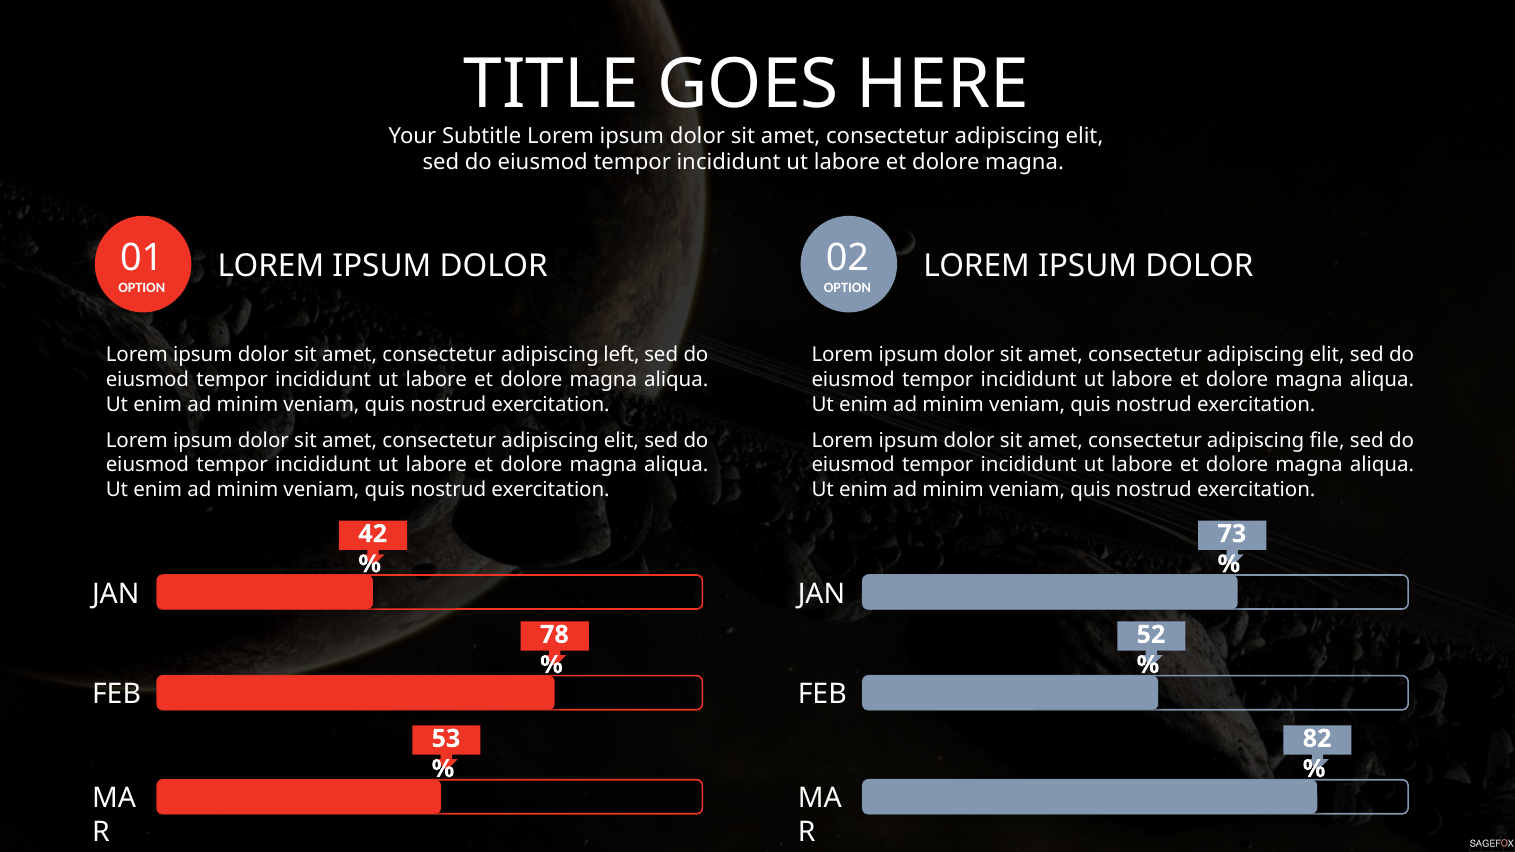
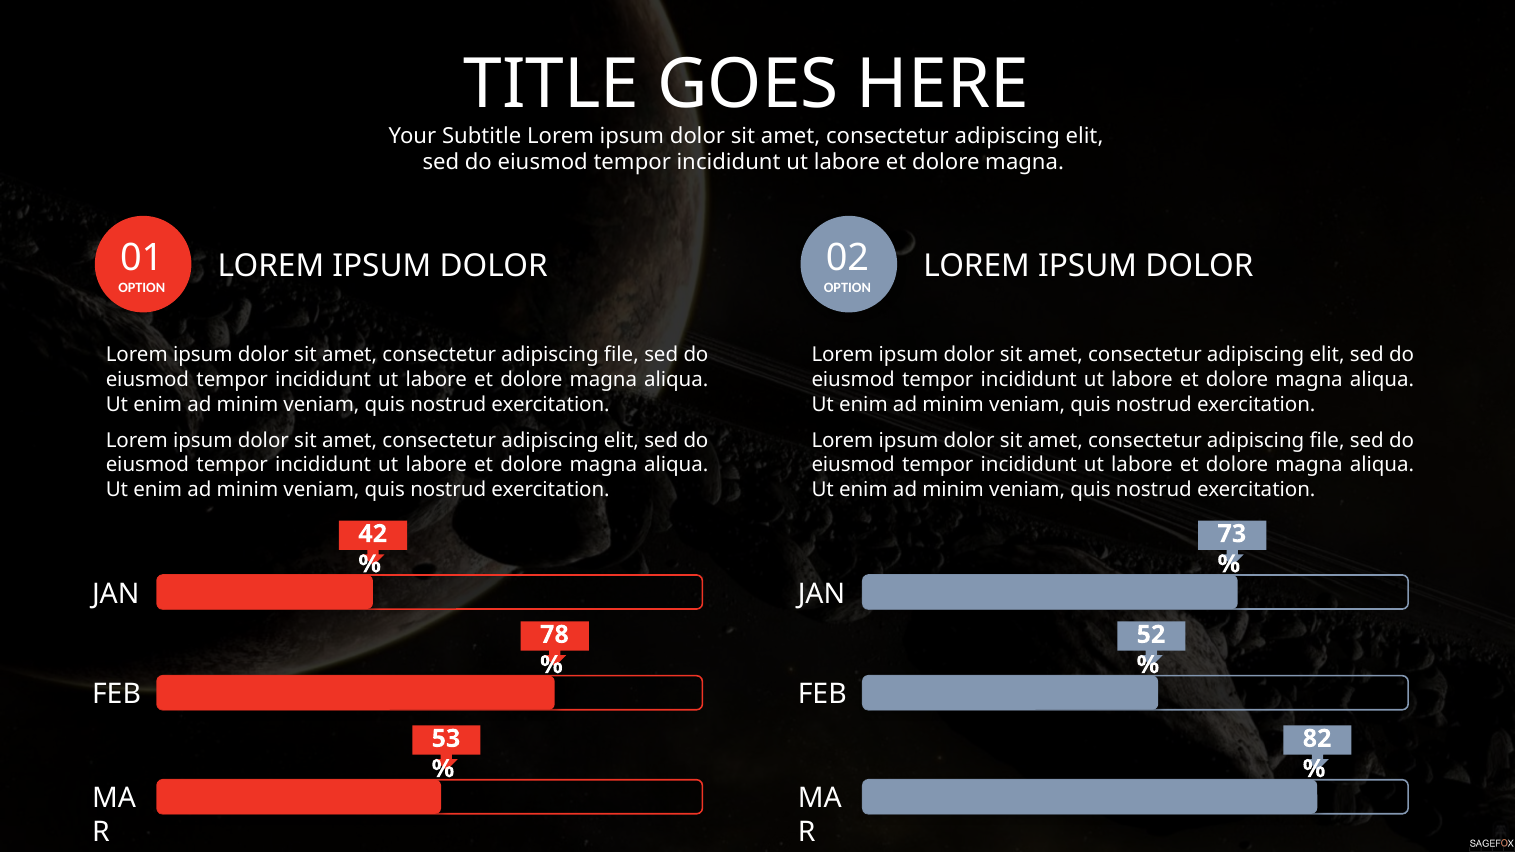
left: left -> file (621, 355)
